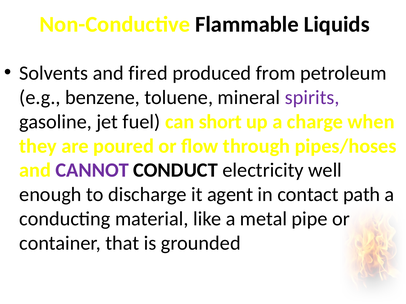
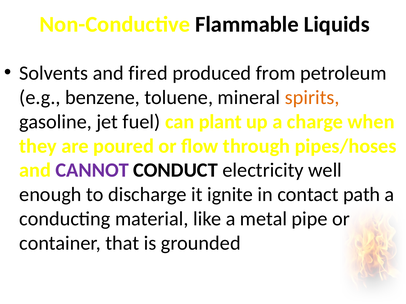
spirits colour: purple -> orange (312, 98)
short: short -> plant (220, 122)
agent: agent -> ignite (230, 195)
